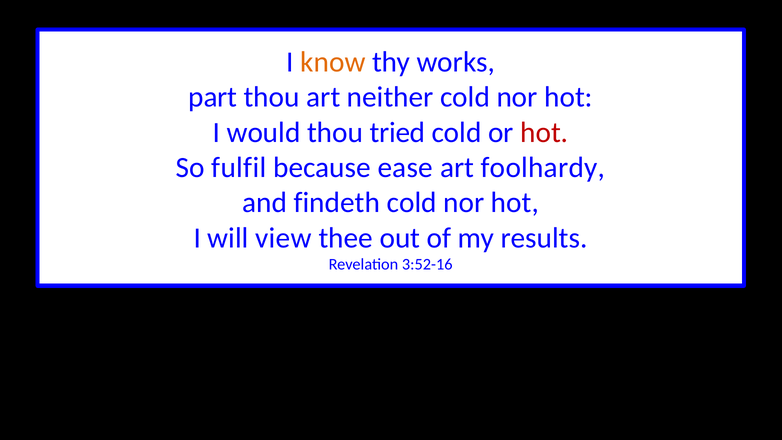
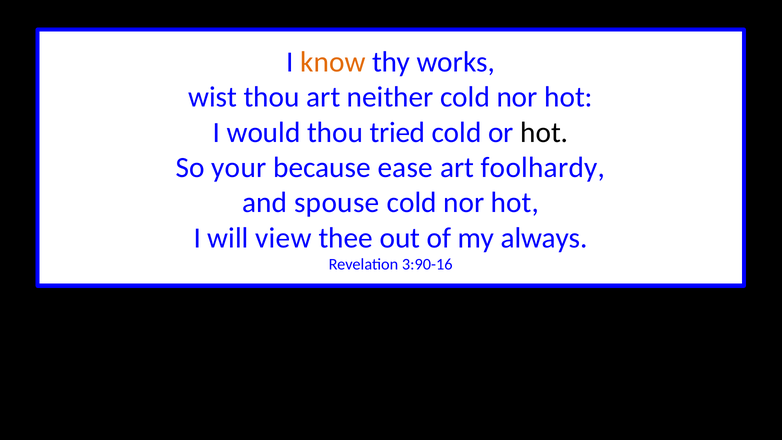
part: part -> wist (213, 97)
hot colour: red -> black (544, 132)
fulfil: fulfil -> your (239, 168)
findeth: findeth -> spouse (337, 203)
results: results -> always (544, 238)
3:52-16: 3:52-16 -> 3:90-16 (427, 264)
